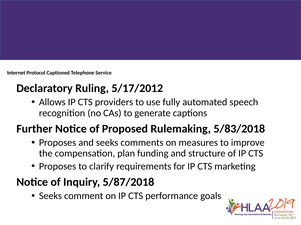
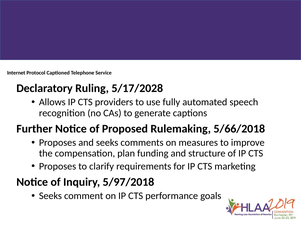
5/17/2012: 5/17/2012 -> 5/17/2028 (137, 89)
5/83/2018: 5/83/2018 -> 5/66/2018 (239, 129)
5/87/2018: 5/87/2018 -> 5/97/2018 (128, 183)
